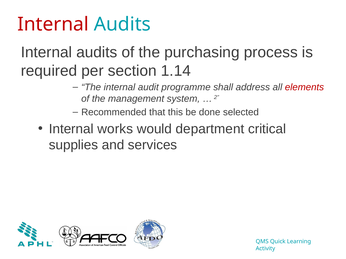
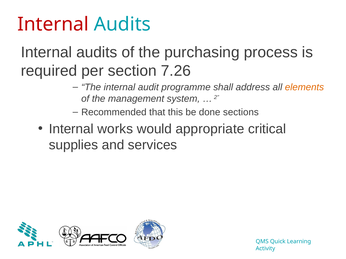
1.14: 1.14 -> 7.26 (176, 71)
elements colour: red -> orange (304, 87)
selected: selected -> sections (241, 112)
department: department -> appropriate (210, 129)
